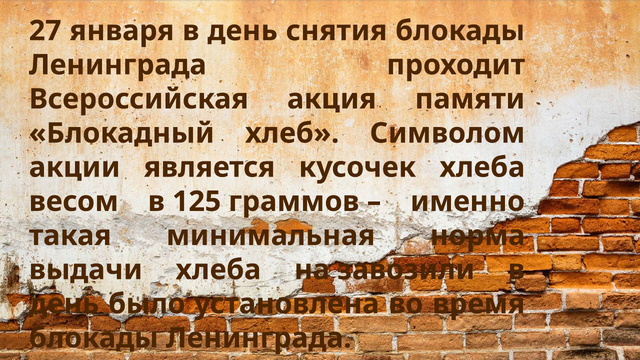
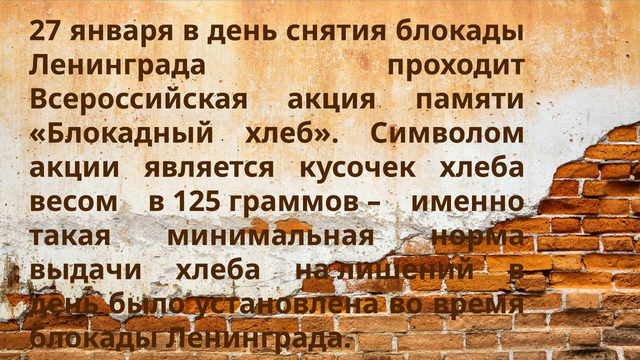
завозили: завозили -> лишений (406, 270)
